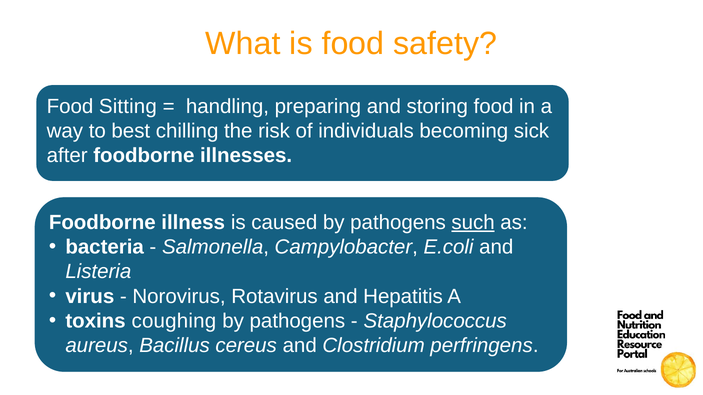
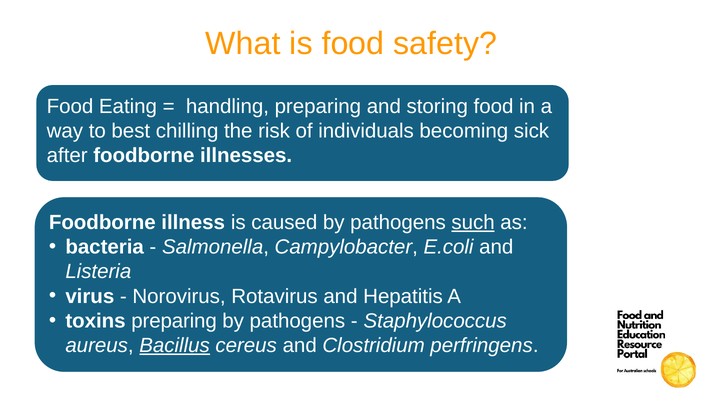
Sitting: Sitting -> Eating (128, 107)
toxins coughing: coughing -> preparing (174, 321)
Bacillus underline: none -> present (175, 346)
